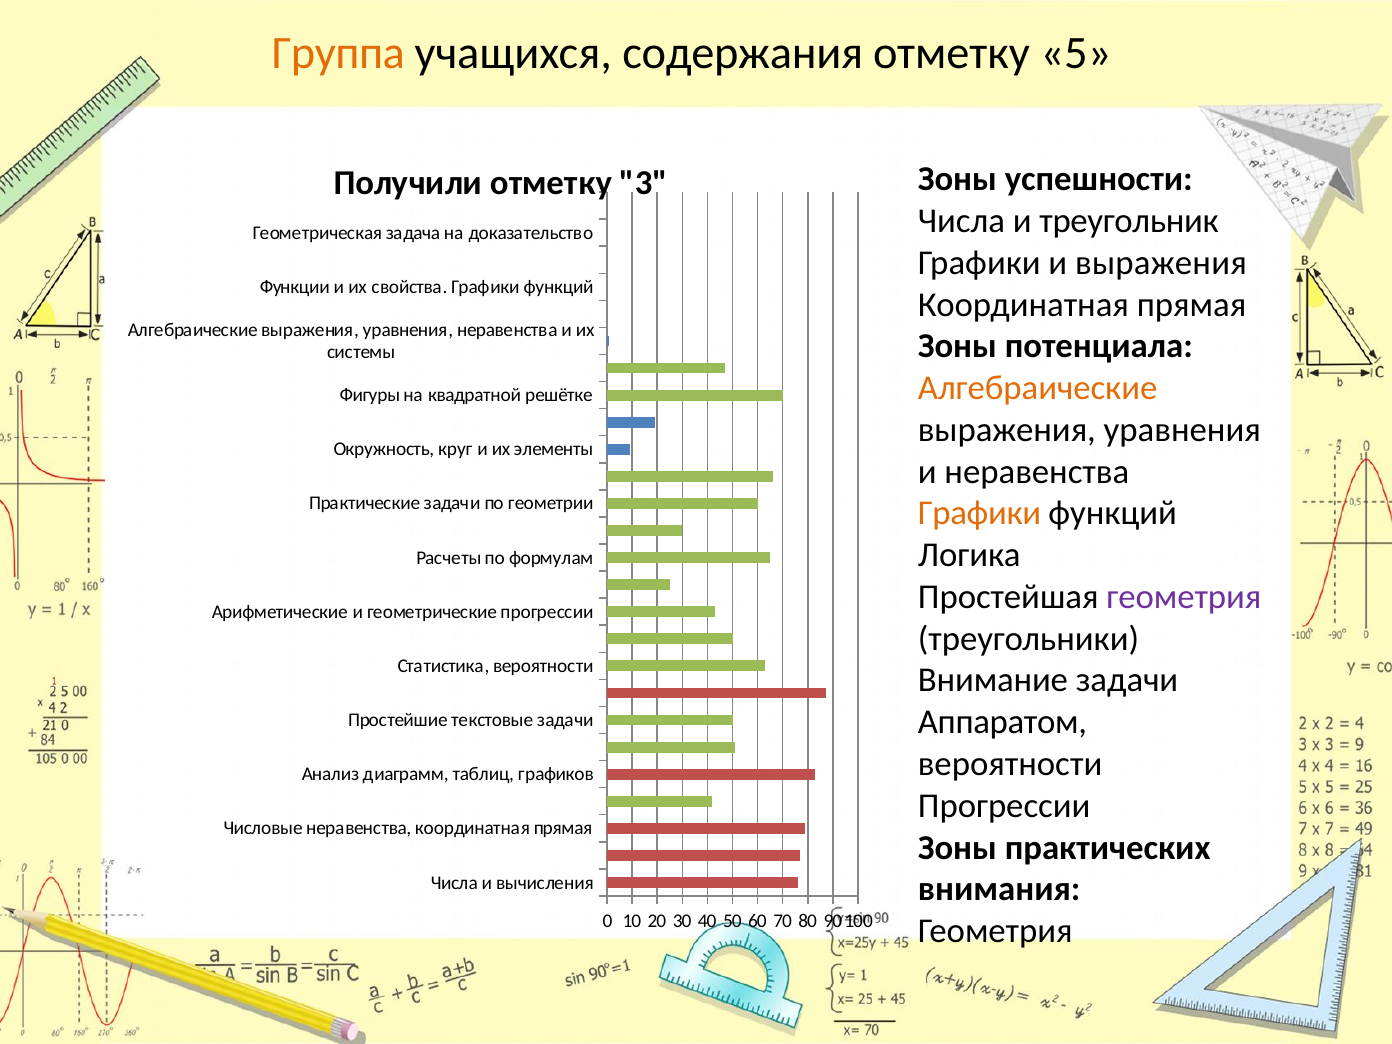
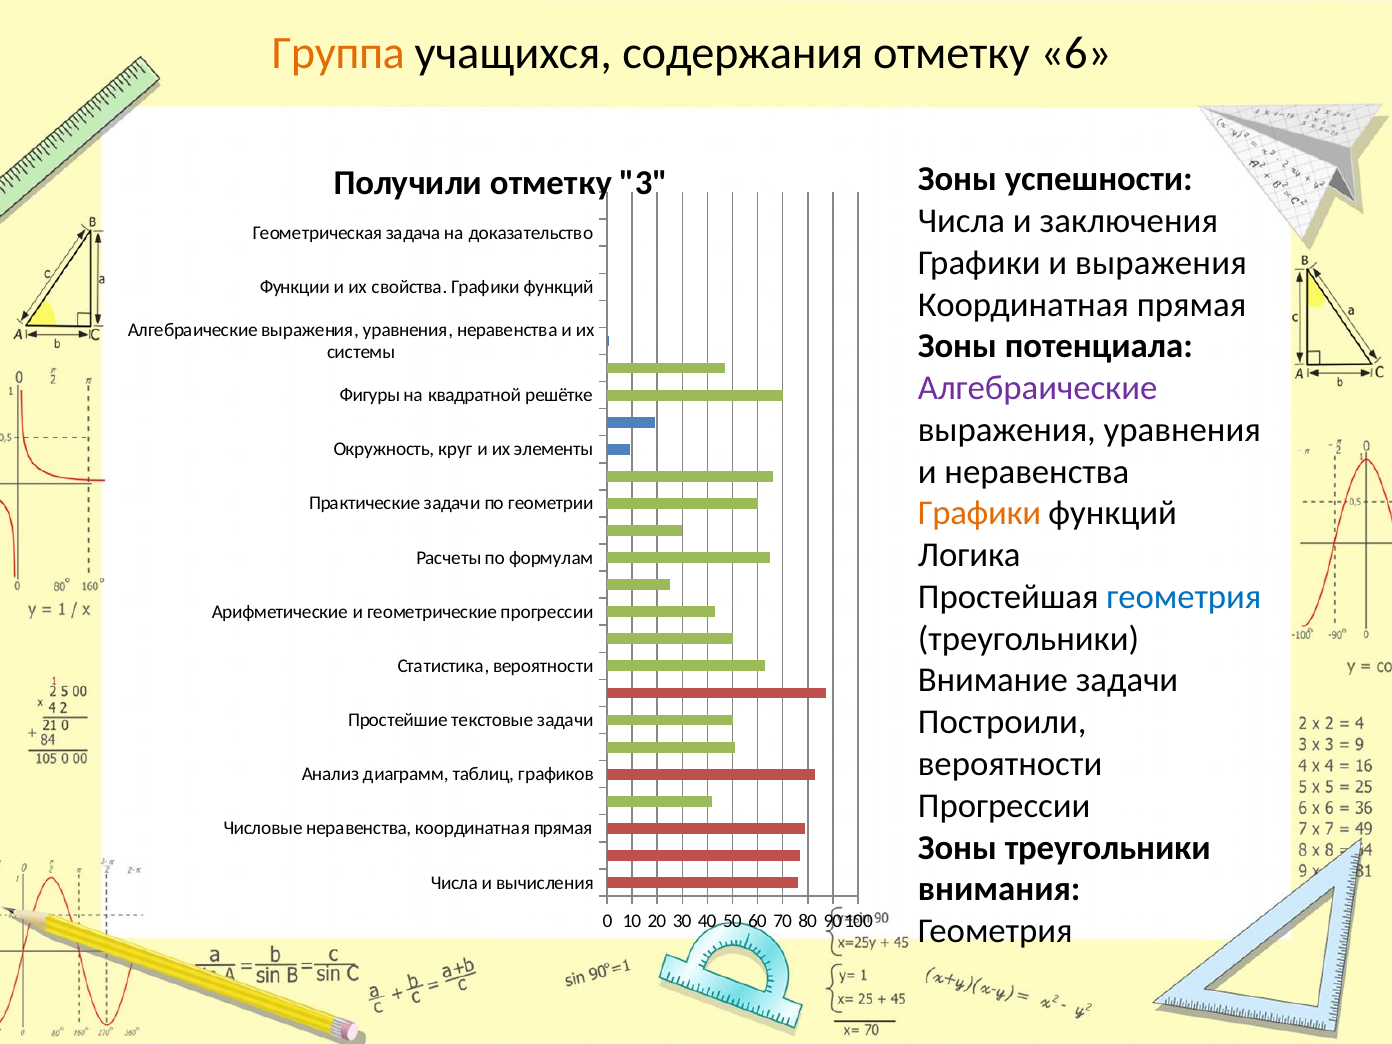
5: 5 -> 6 (1076, 53)
треугольник: треугольник -> заключения (1129, 221)
Алгебраические colour: orange -> purple (1038, 388)
геометрия colour: purple -> blue (1184, 597)
Аппаратом: Аппаратом -> Построили (1002, 722)
Зоны практических: практических -> треугольники (1108, 848)
